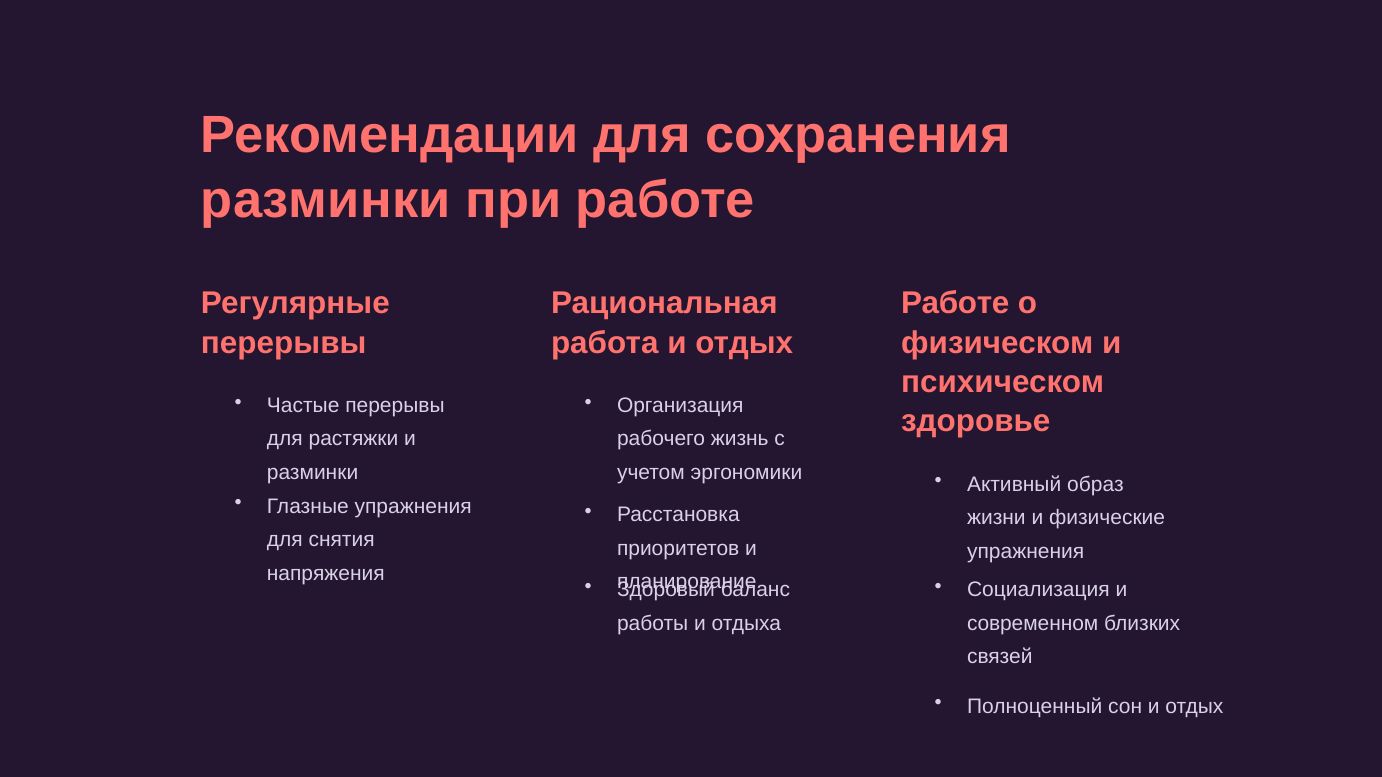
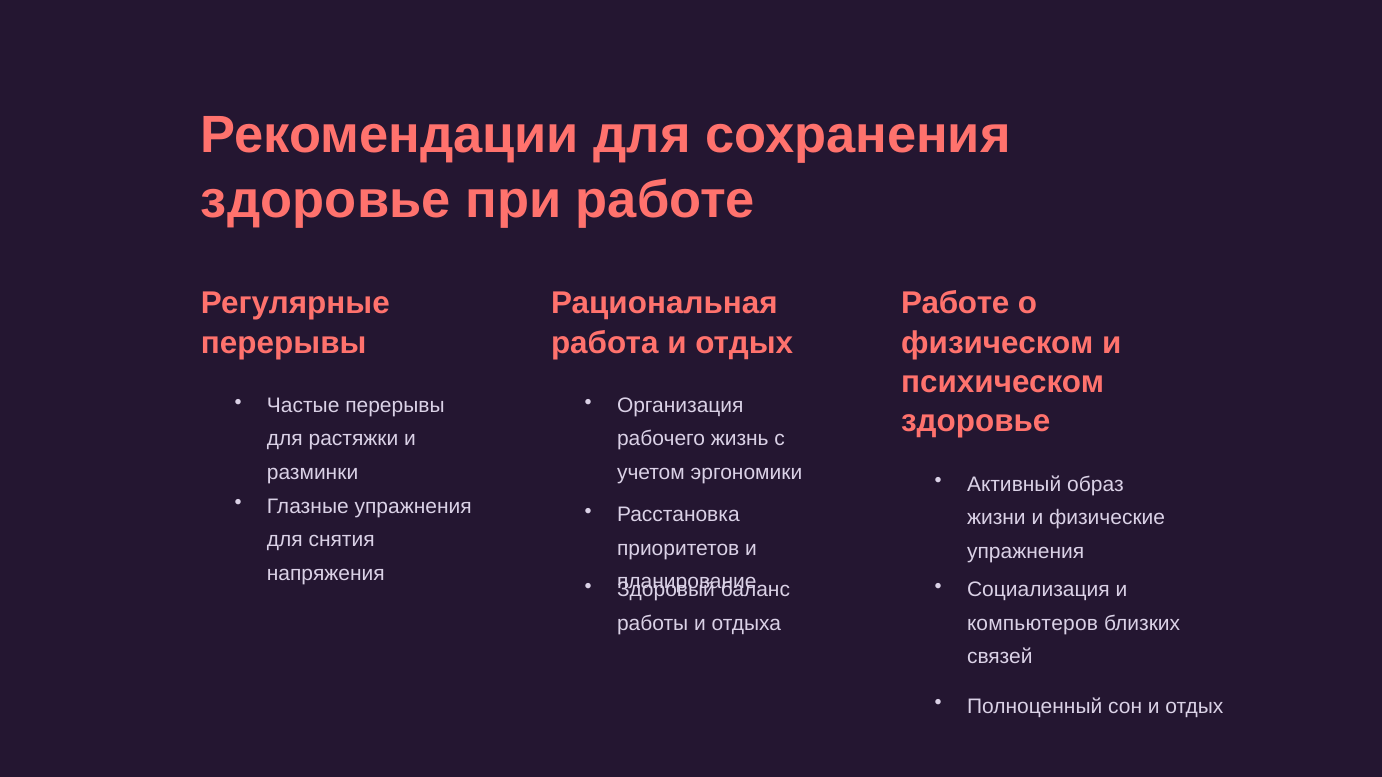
разминки: разминки -> здоровье (326, 201)
современном: современном -> компьютеров (1033, 623)
